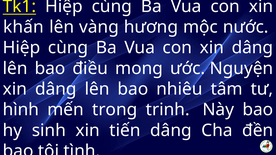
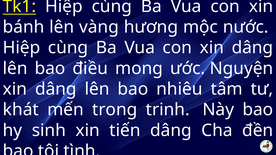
khấn: khấn -> bánh (24, 27)
hình: hình -> khát (21, 110)
